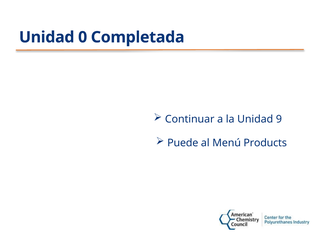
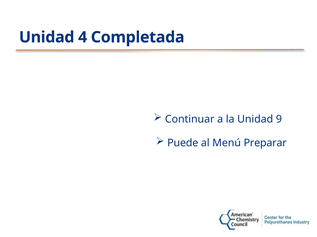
0: 0 -> 4 (83, 37)
Products: Products -> Preparar (265, 143)
